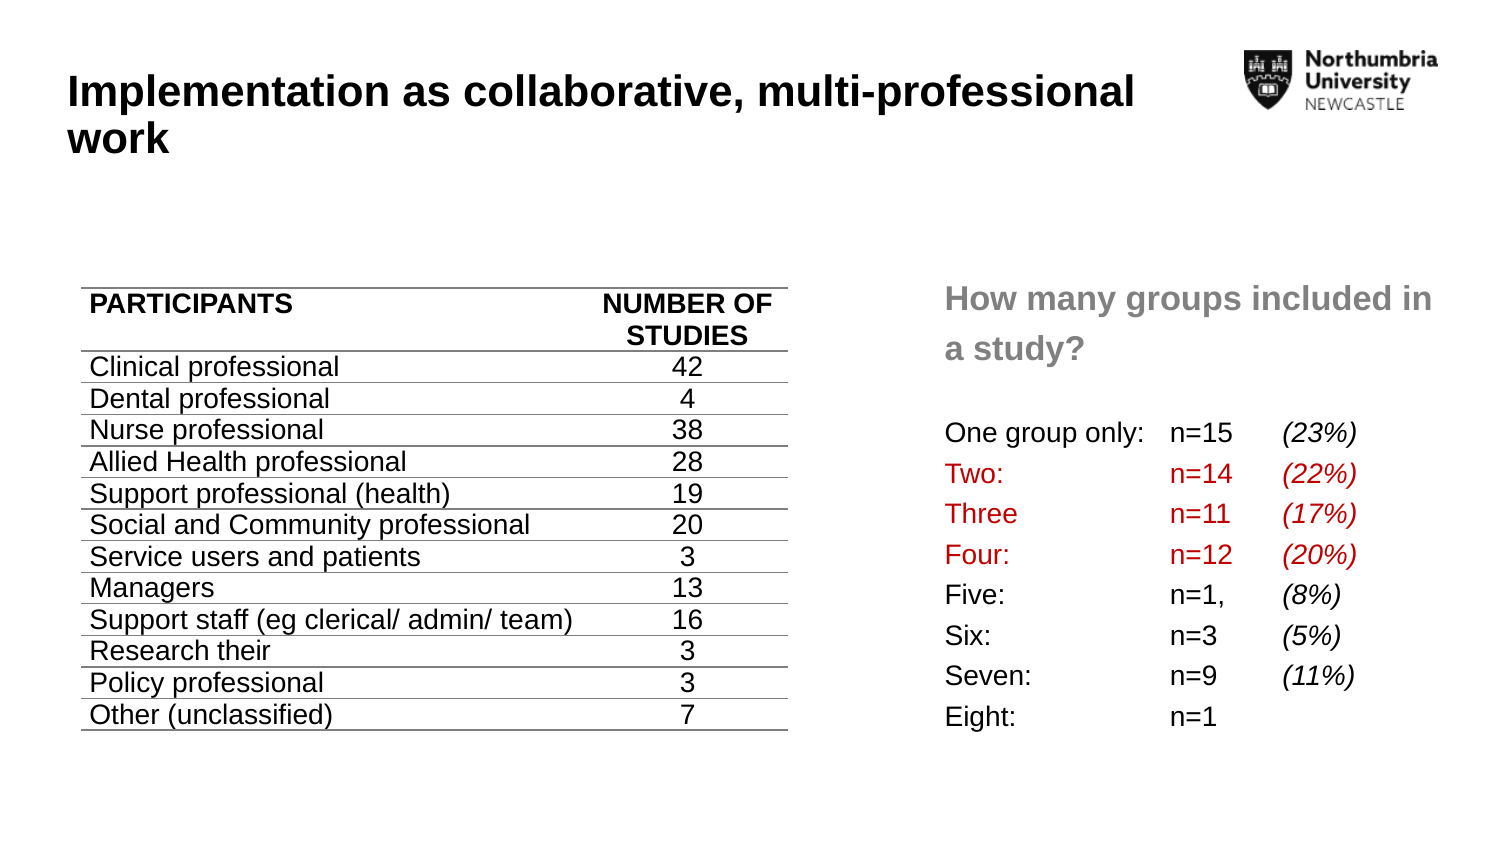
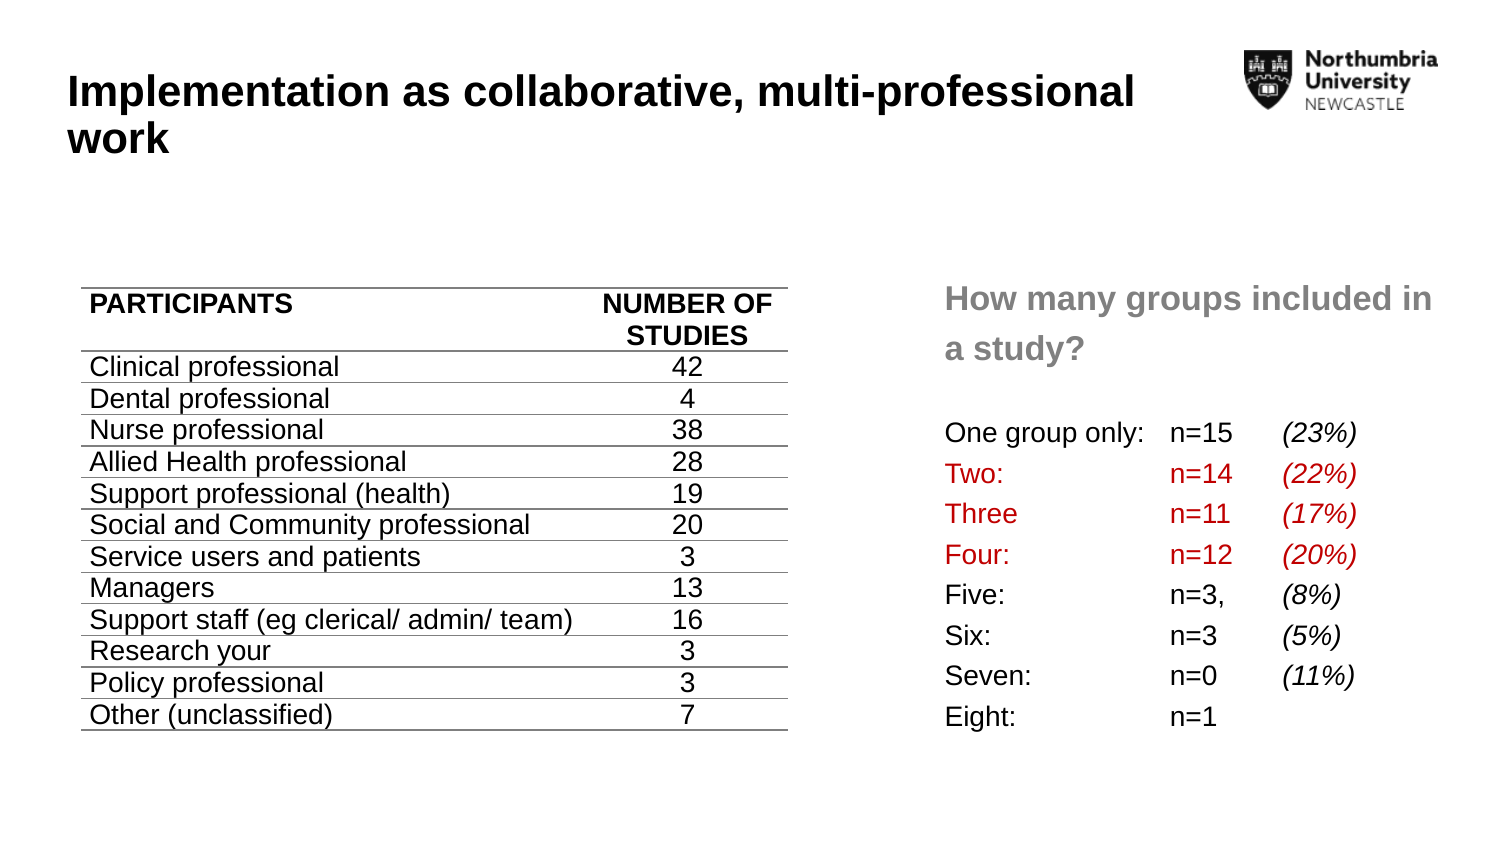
Five n=1: n=1 -> n=3 (1198, 595)
their: their -> your (244, 652)
n=9: n=9 -> n=0 (1194, 677)
